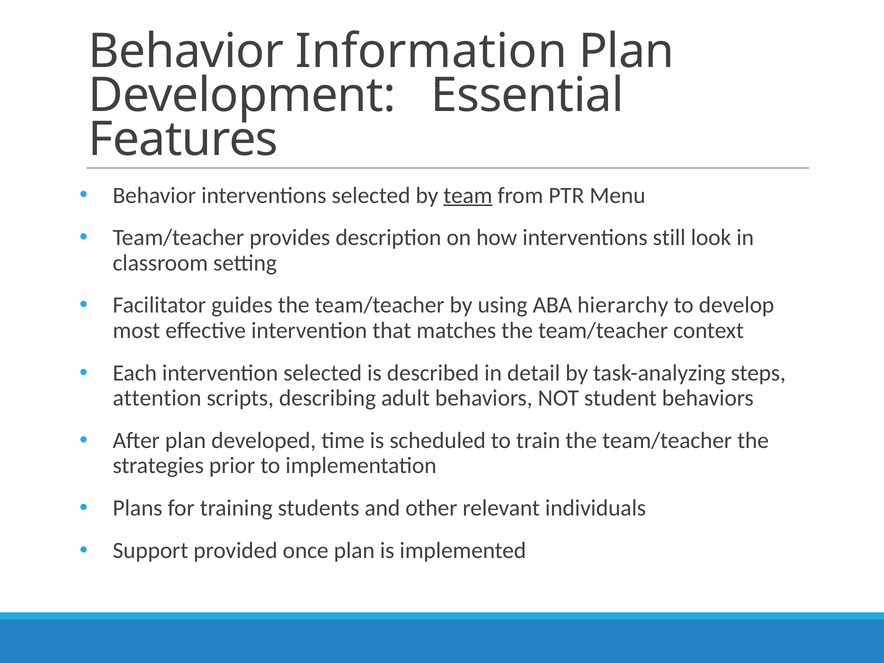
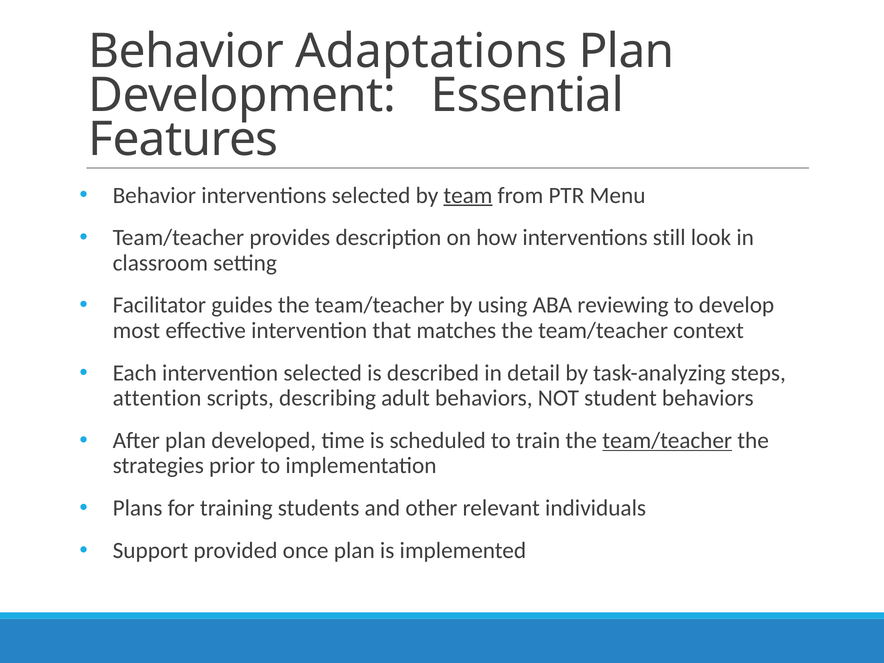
Information: Information -> Adaptations (431, 51)
hierarchy: hierarchy -> reviewing (623, 305)
team/teacher underline: none -> present (667, 440)
